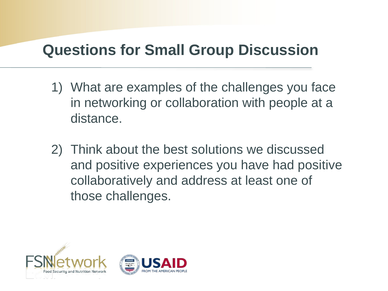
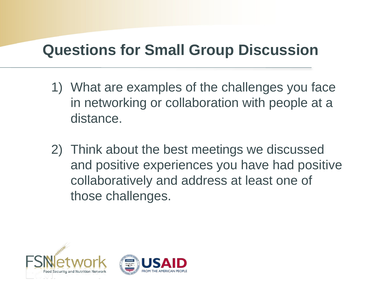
solutions: solutions -> meetings (217, 150)
